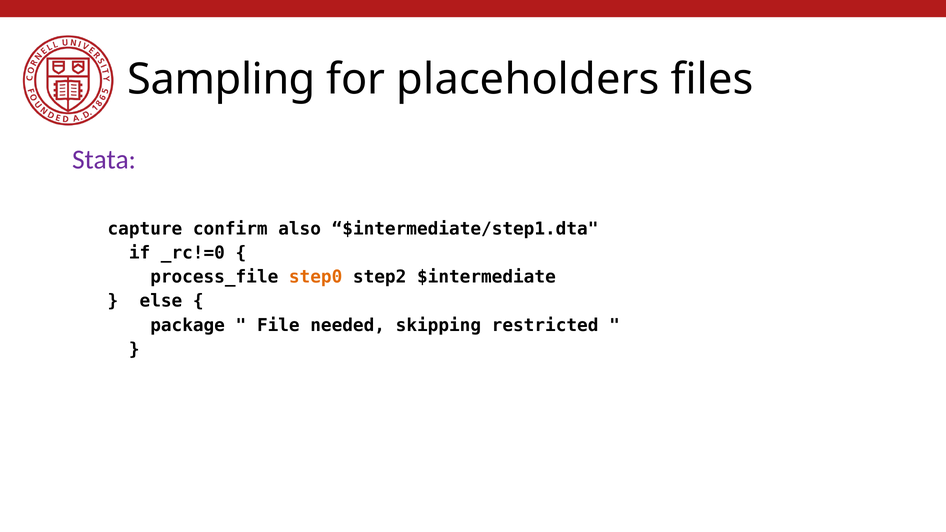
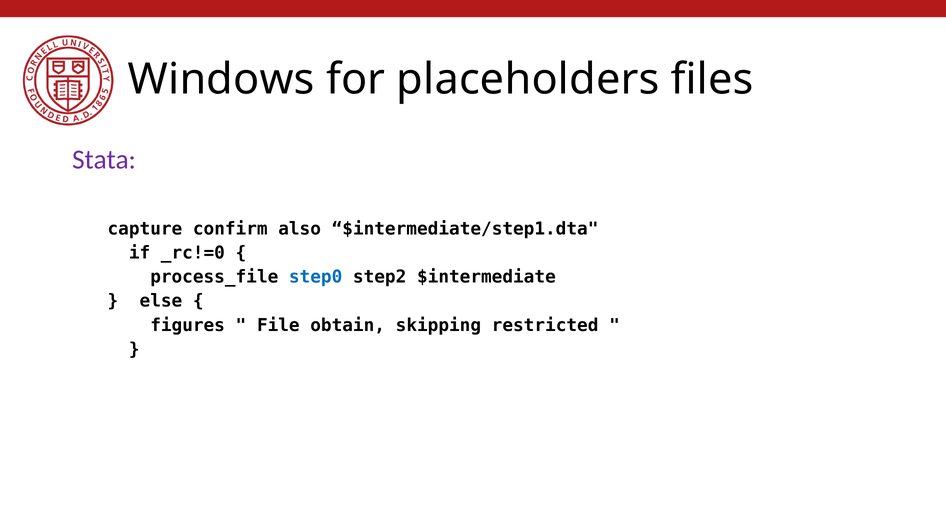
Sampling: Sampling -> Windows (221, 79)
step0 colour: orange -> blue (316, 277)
package: package -> figures (188, 325)
needed: needed -> obtain (348, 325)
